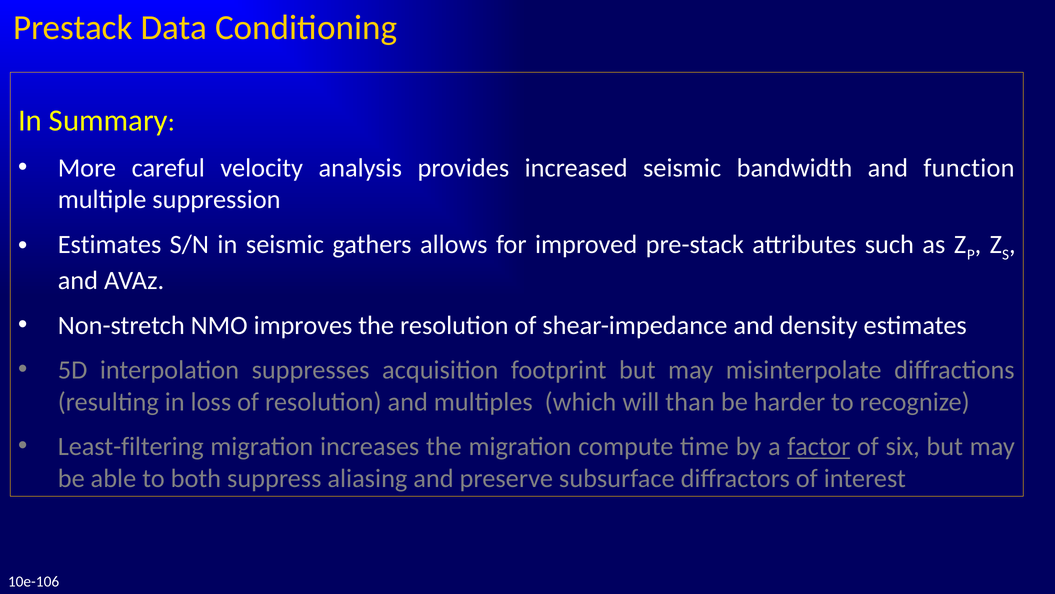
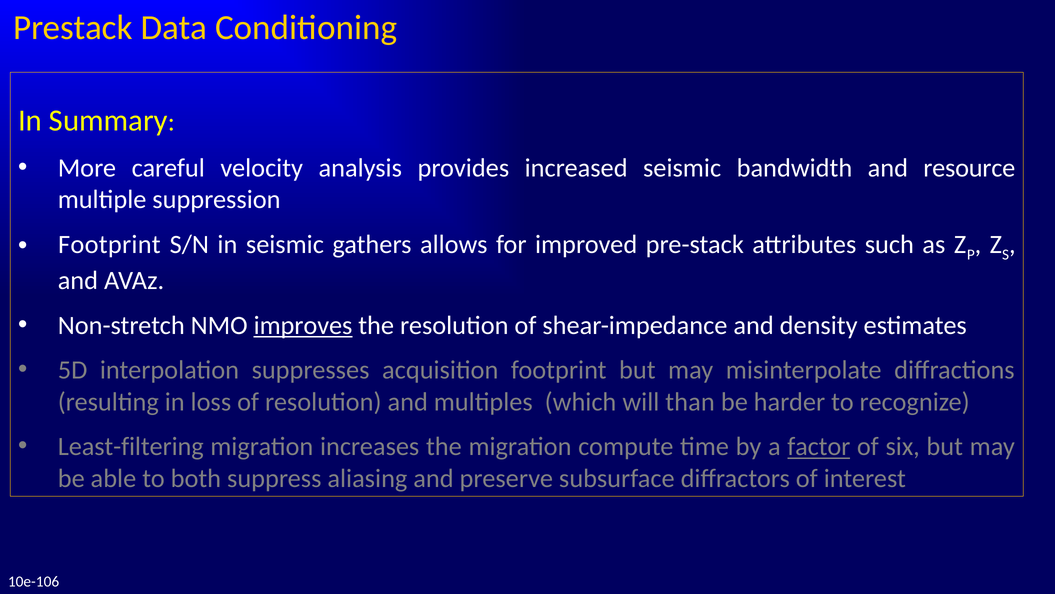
function: function -> resource (969, 168)
Estimates: Estimates -> Footprint (109, 244)
improves underline: none -> present (303, 325)
